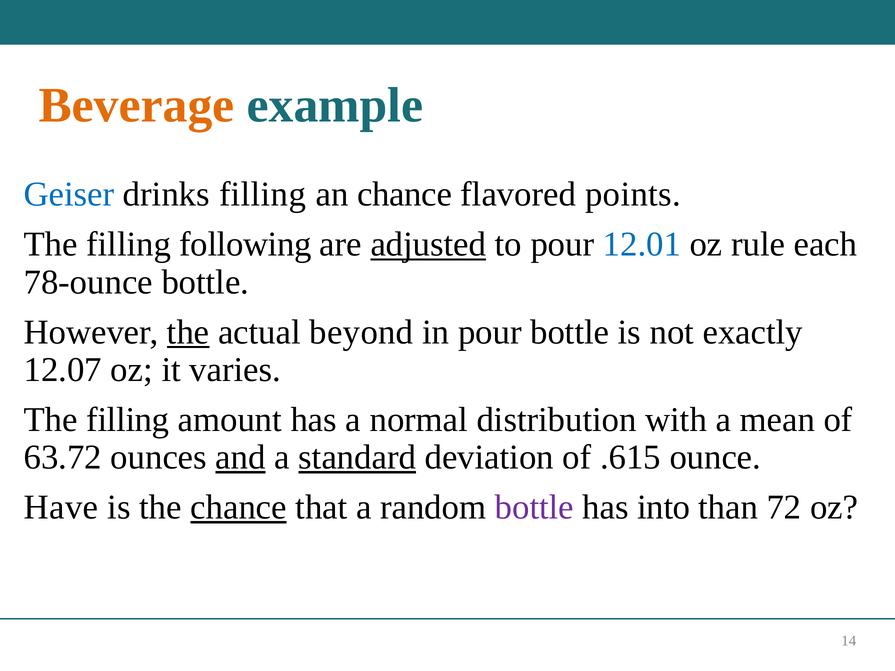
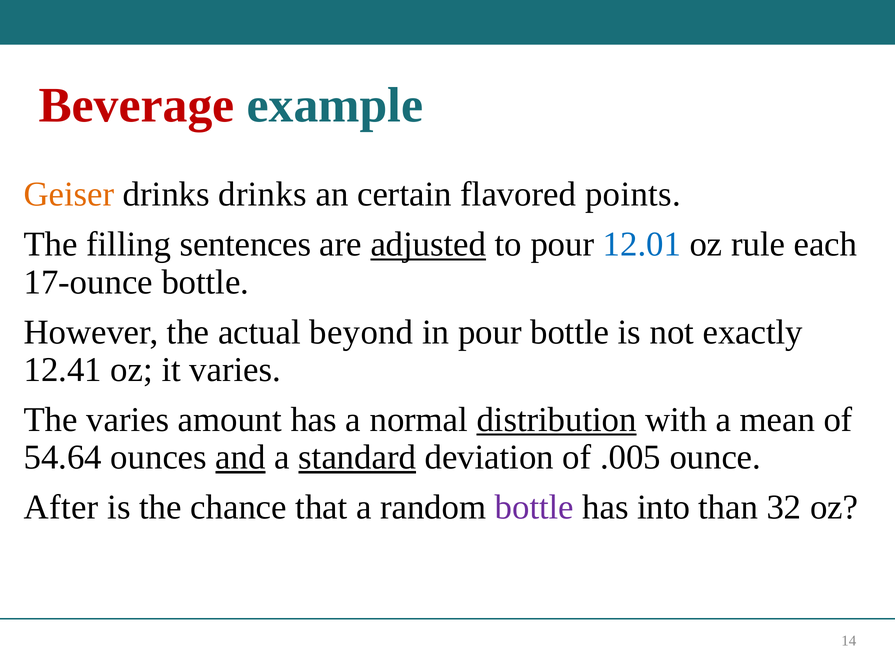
Beverage colour: orange -> red (137, 106)
Geiser colour: blue -> orange (69, 195)
drinks filling: filling -> drinks (263, 195)
an chance: chance -> certain (404, 195)
following: following -> sentences (245, 245)
78-ounce: 78-ounce -> 17-ounce (88, 282)
the underline: present -> none (188, 332)
12.07: 12.07 -> 12.41 (63, 370)
filling: filling -> varies (128, 420)
distribution underline: none -> present (557, 420)
63.72: 63.72 -> 54.64 (63, 457)
.615: .615 -> .005 (630, 457)
Have: Have -> After (61, 507)
chance underline: present -> none (239, 507)
72: 72 -> 32 (784, 507)
